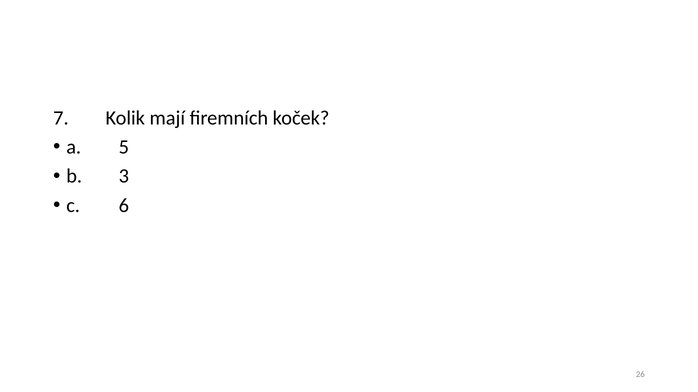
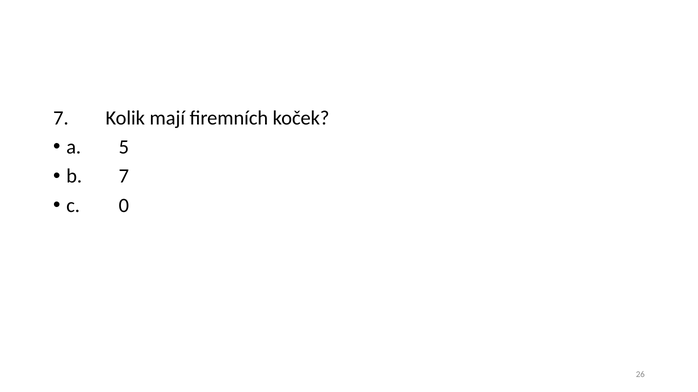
b 3: 3 -> 7 (124, 177)
6: 6 -> 0 (124, 206)
